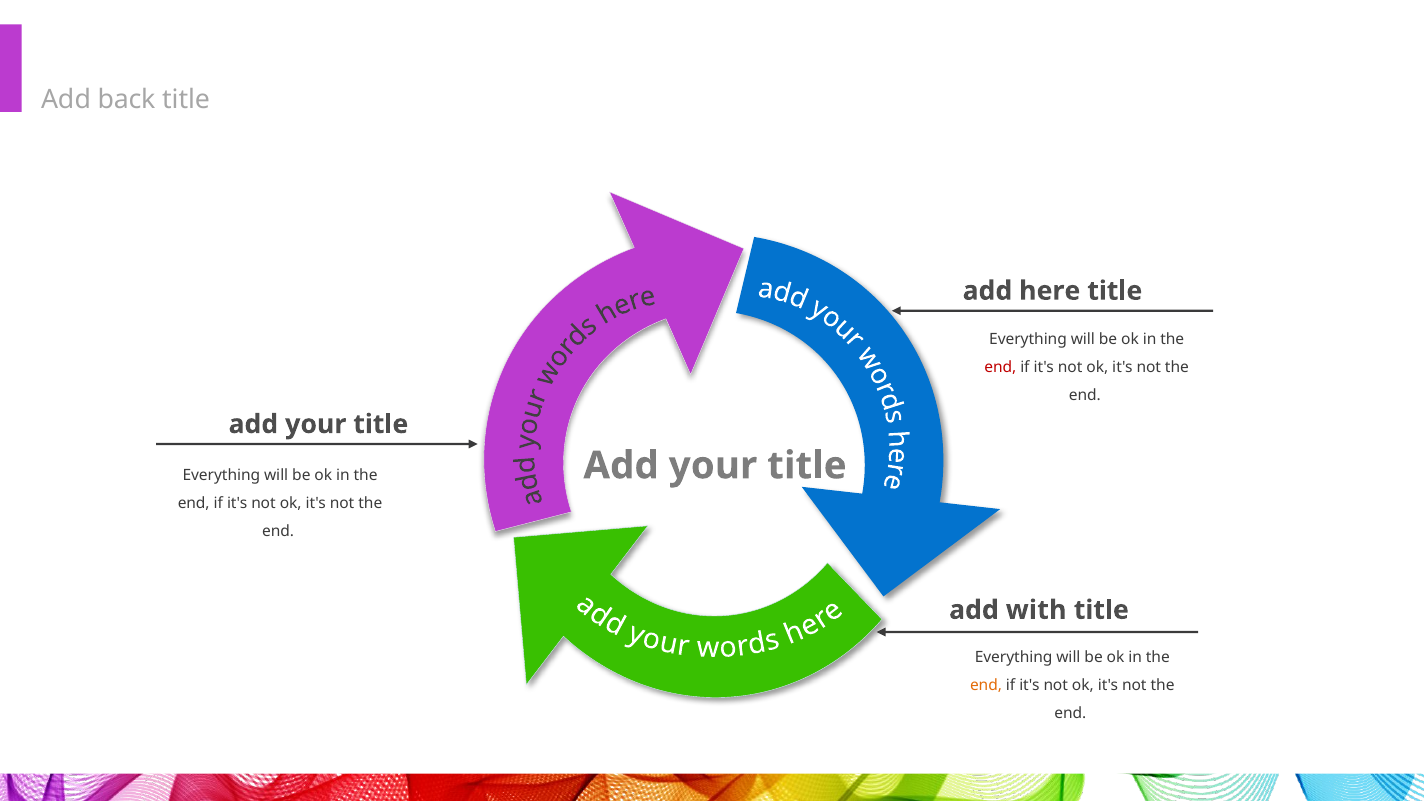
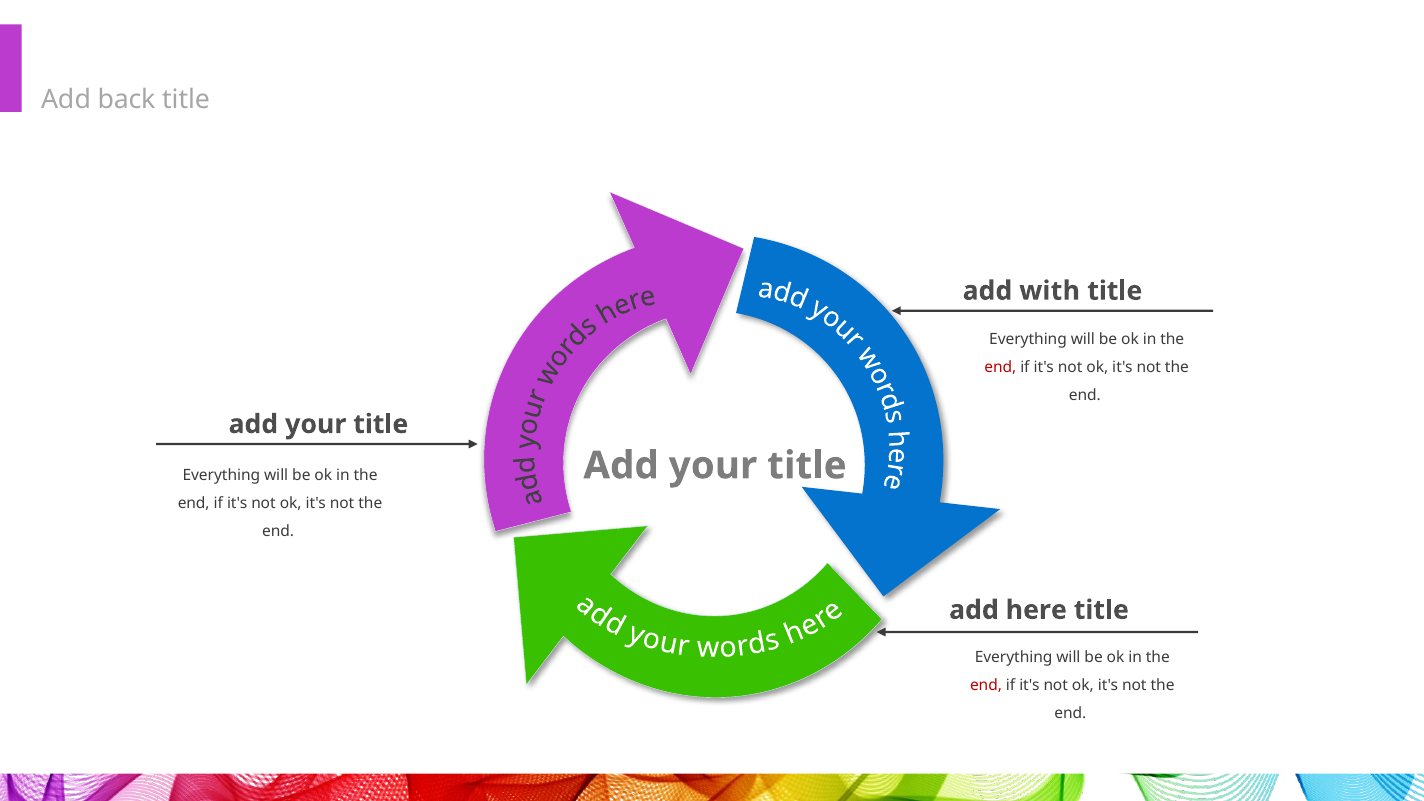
here: here -> with (1050, 291)
with: with -> here (1036, 610)
end colour: orange -> red (986, 685)
